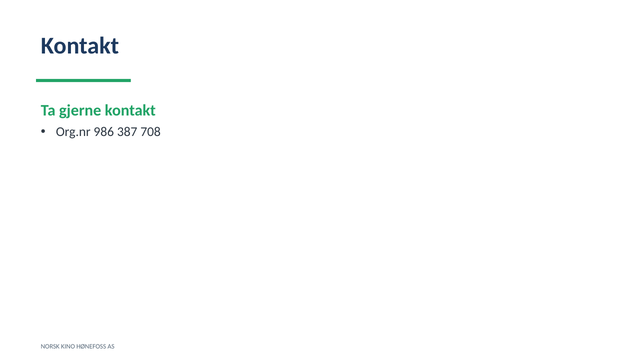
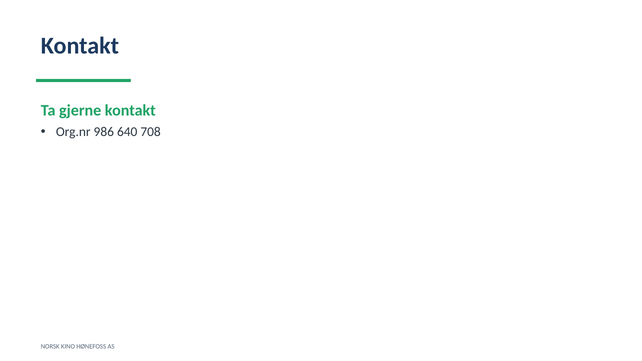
387: 387 -> 640 (127, 132)
